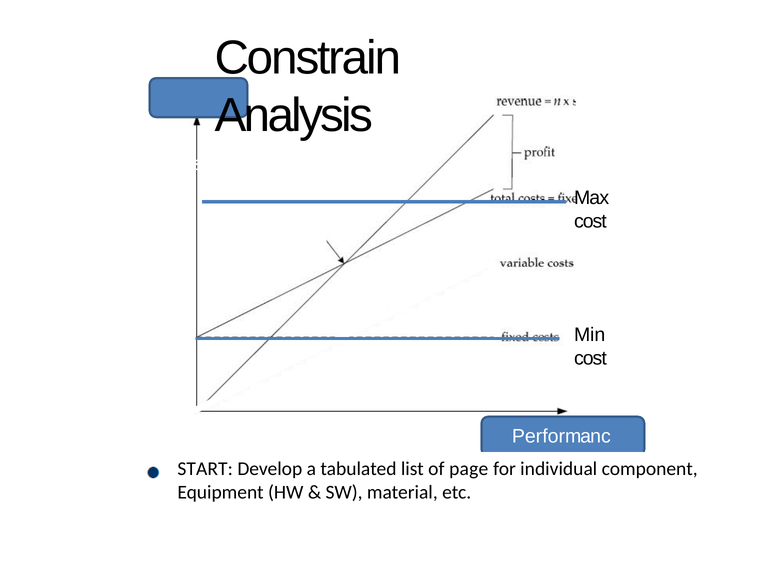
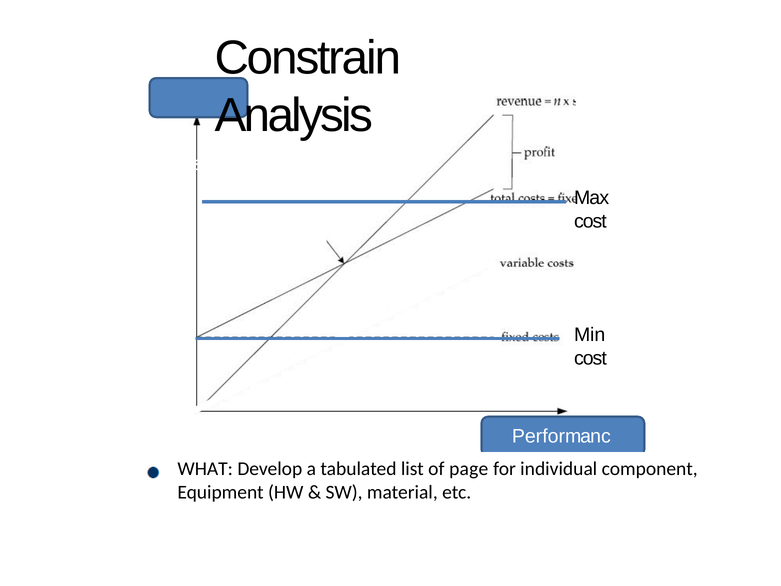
START: START -> WHAT (205, 469)
